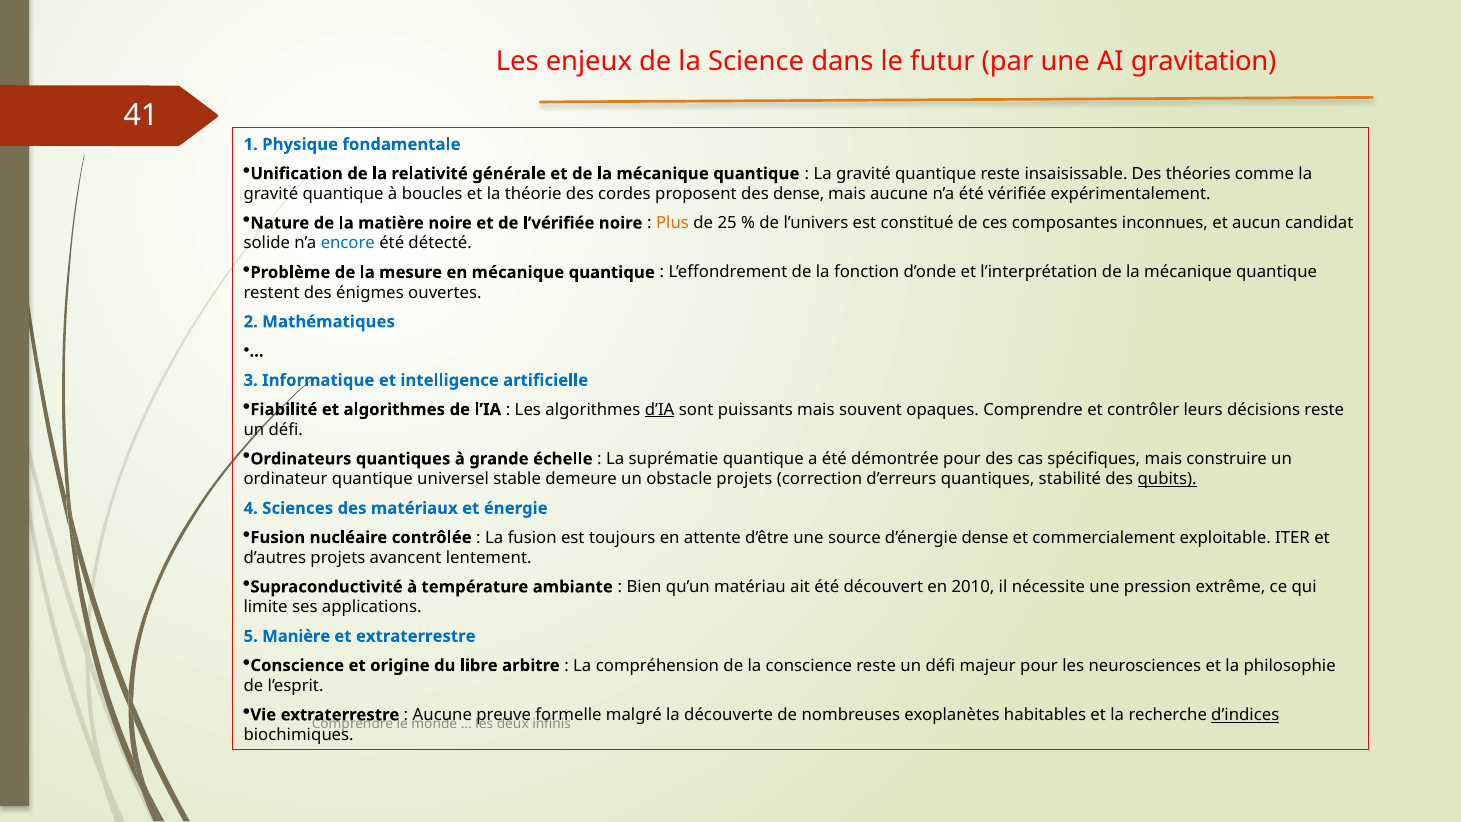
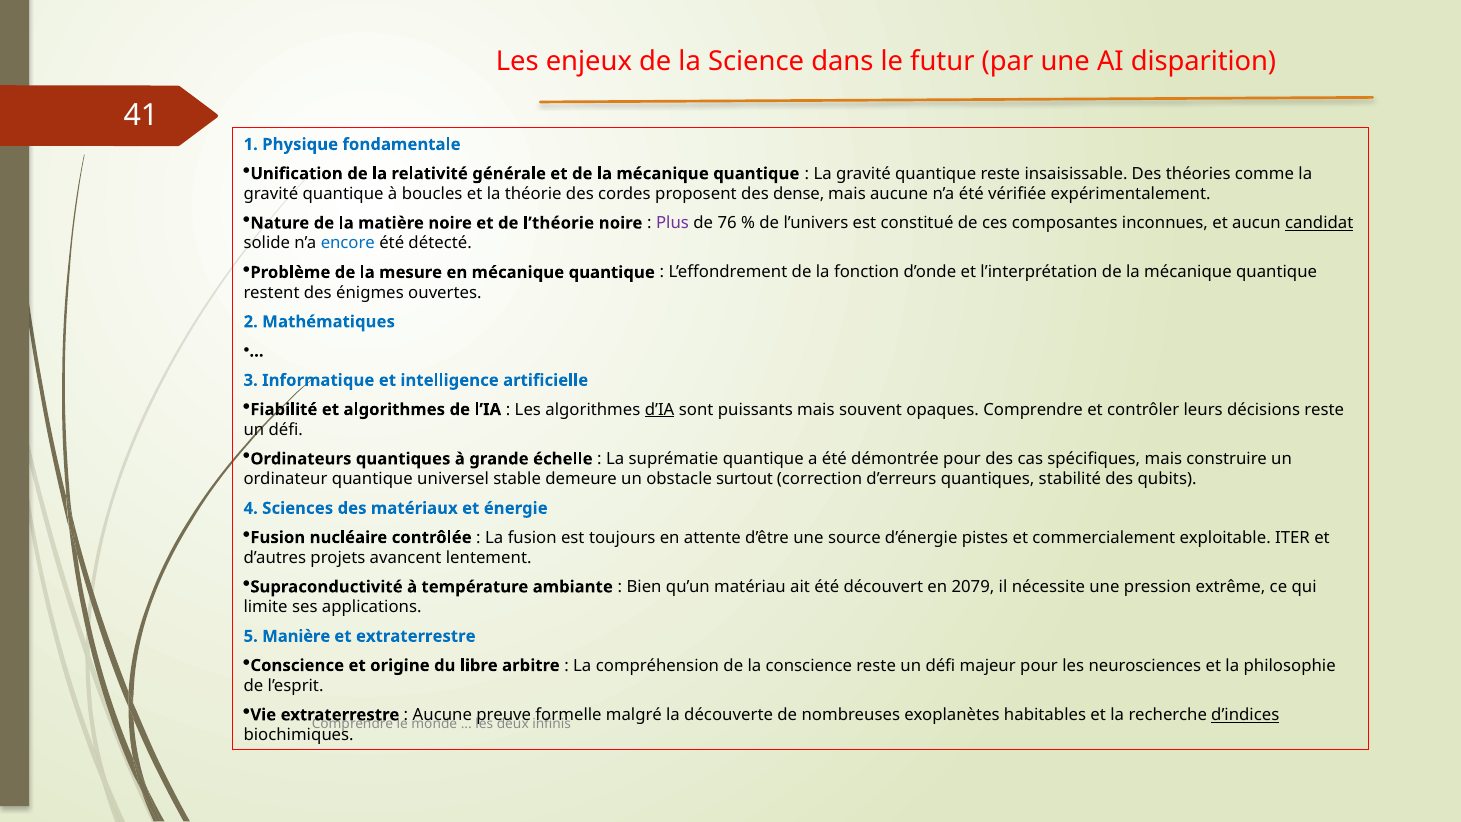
gravitation: gravitation -> disparition (1203, 61)
l’vérifiée: l’vérifiée -> l’théorie (559, 223)
Plus colour: orange -> purple (673, 223)
25: 25 -> 76 (727, 223)
candidat underline: none -> present (1319, 223)
obstacle projets: projets -> surtout (745, 479)
qubits underline: present -> none (1167, 479)
d’énergie dense: dense -> pistes (985, 537)
2010: 2010 -> 2079 (973, 587)
